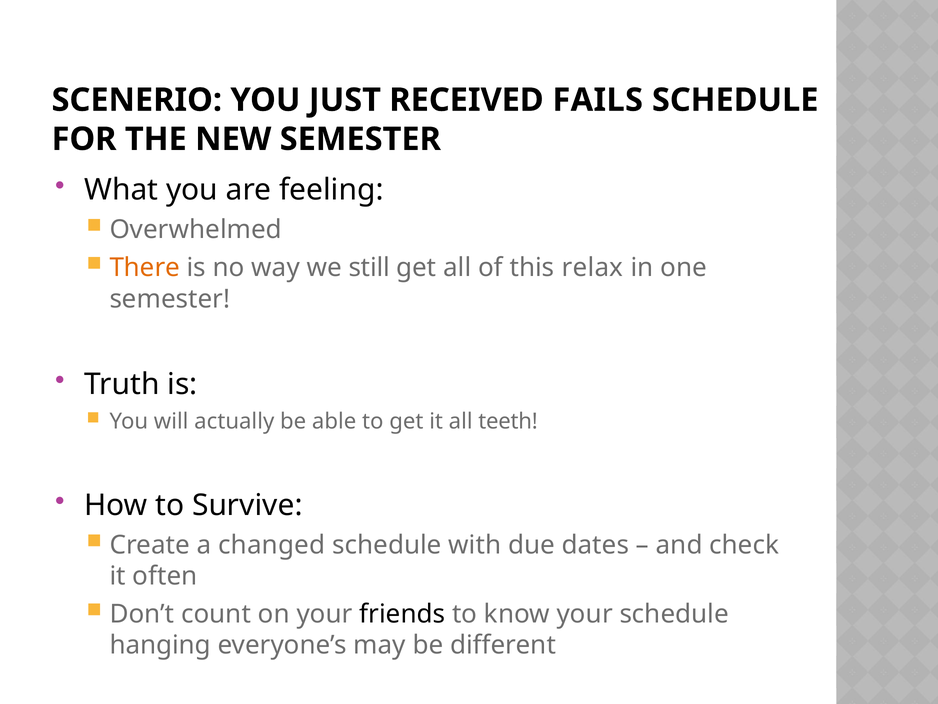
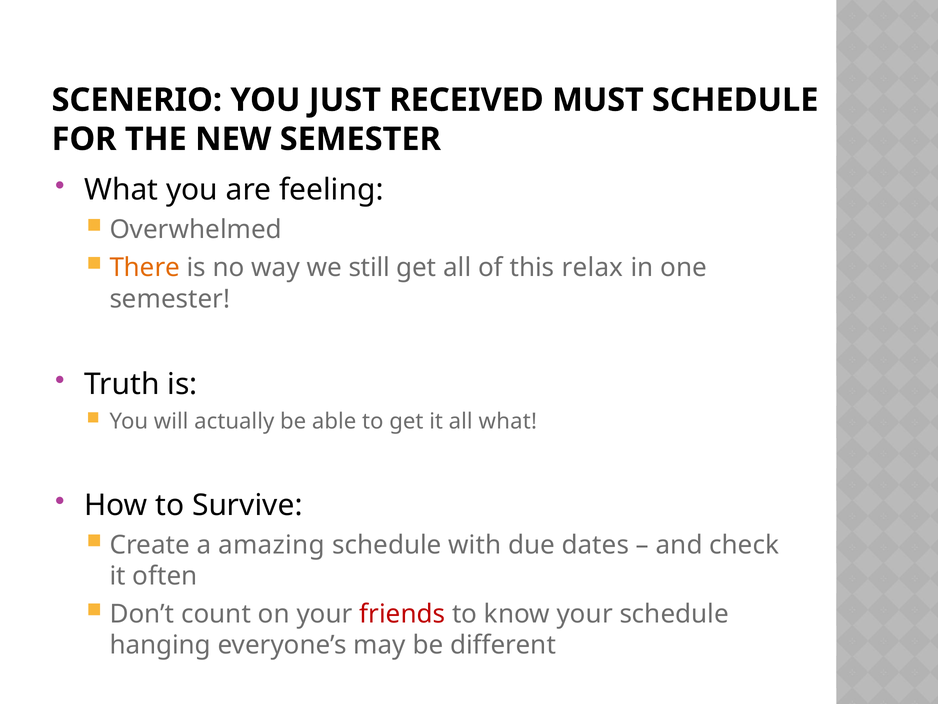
FAILS: FAILS -> MUST (598, 100)
all teeth: teeth -> what (508, 421)
changed: changed -> amazing (272, 545)
friends colour: black -> red (402, 614)
